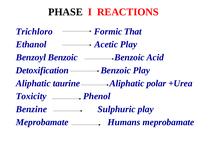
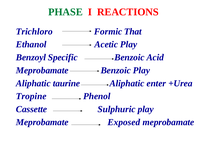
PHASE colour: black -> green (66, 12)
Benzoyl Benzoic: Benzoic -> Specific (63, 57)
Detoxification: Detoxification -> Meprobamate (42, 70)
polar: polar -> enter (156, 83)
Toxicity: Toxicity -> Tropine (31, 96)
Benzine: Benzine -> Cassette (31, 109)
Humans: Humans -> Exposed (124, 122)
